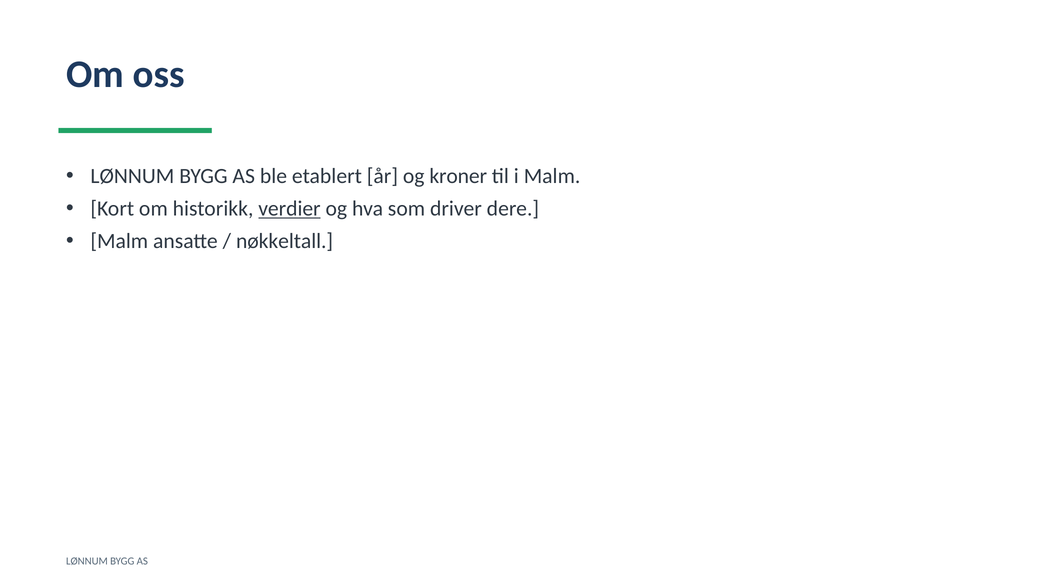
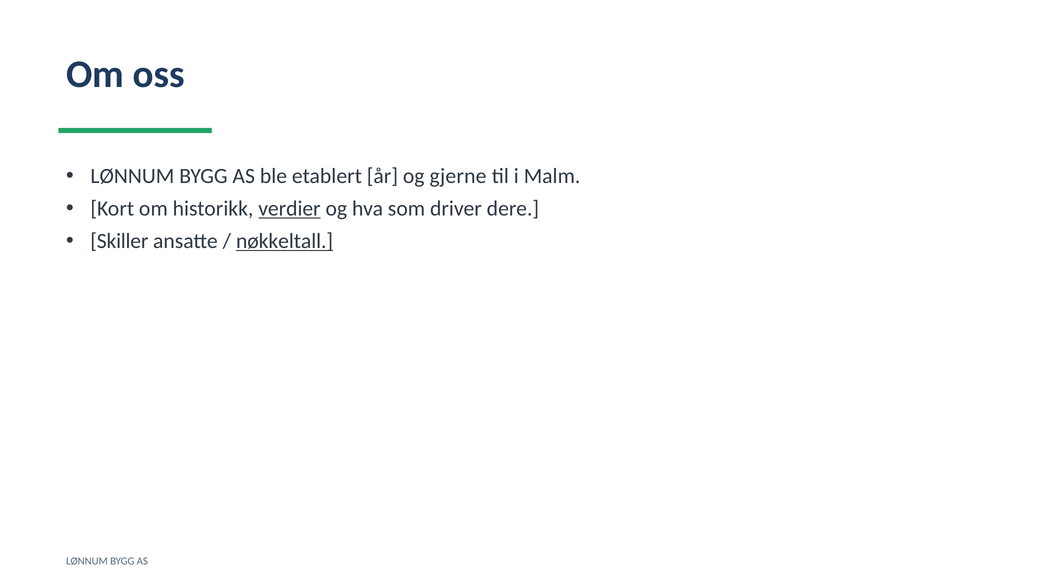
kroner: kroner -> gjerne (458, 176)
Malm: Malm -> Skiller (119, 241)
nøkkeltall underline: none -> present (285, 241)
